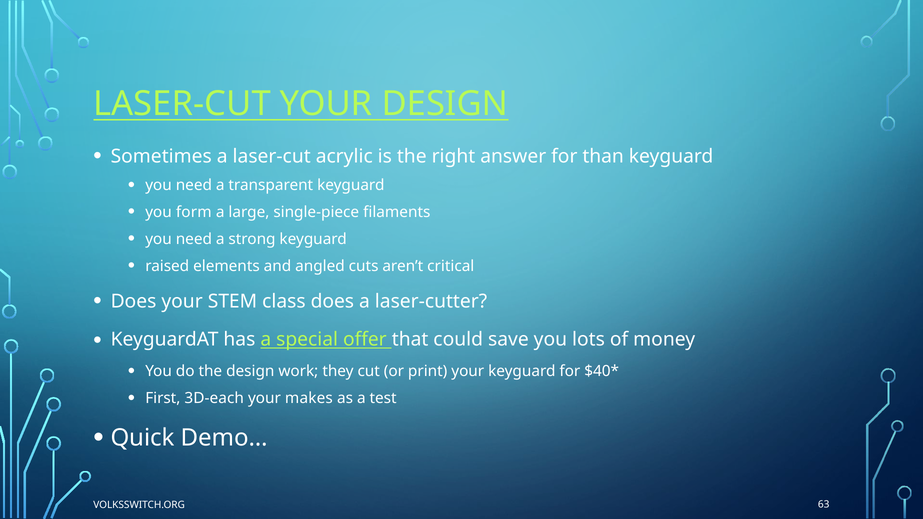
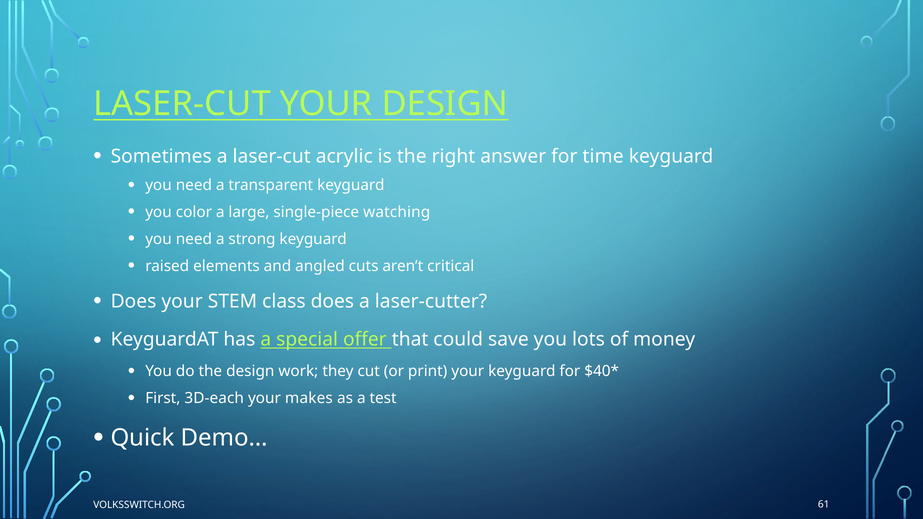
than: than -> time (603, 156)
form: form -> color (194, 212)
filaments: filaments -> watching (397, 212)
63: 63 -> 61 (824, 505)
